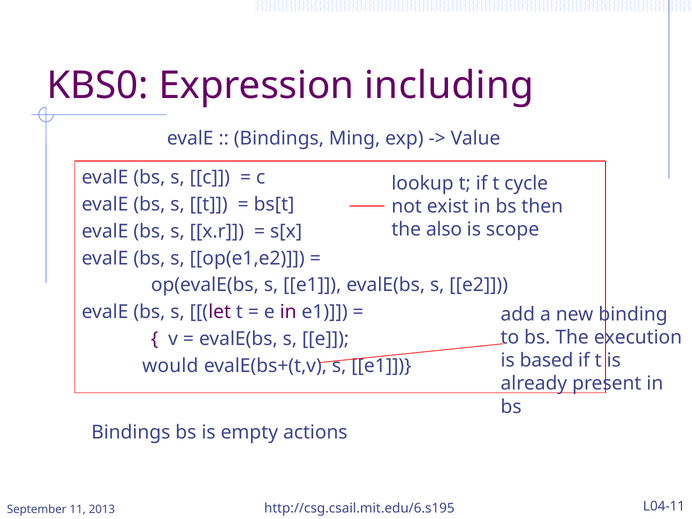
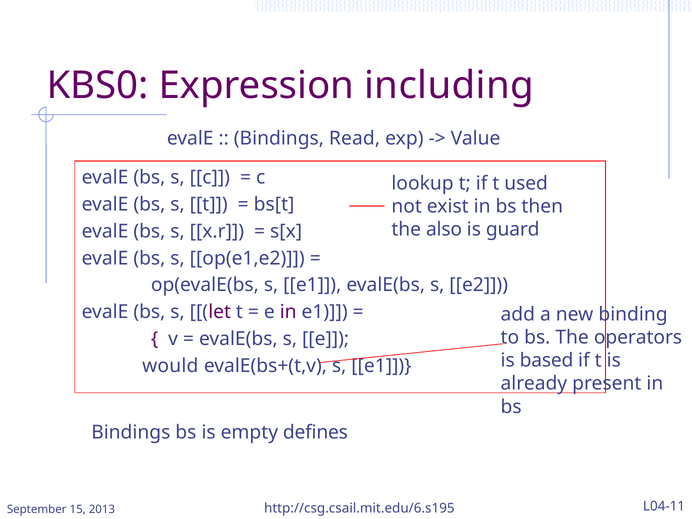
Ming: Ming -> Read (355, 138)
cycle: cycle -> used (526, 183)
scope: scope -> guard (513, 229)
execution: execution -> operators (638, 337)
actions: actions -> defines (315, 433)
11: 11 -> 15 (78, 509)
